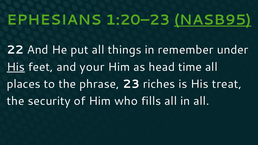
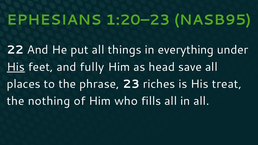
NASB95 underline: present -> none (213, 20)
remember: remember -> everything (186, 50)
your: your -> fully (92, 67)
time: time -> save (190, 67)
security: security -> nothing (49, 101)
